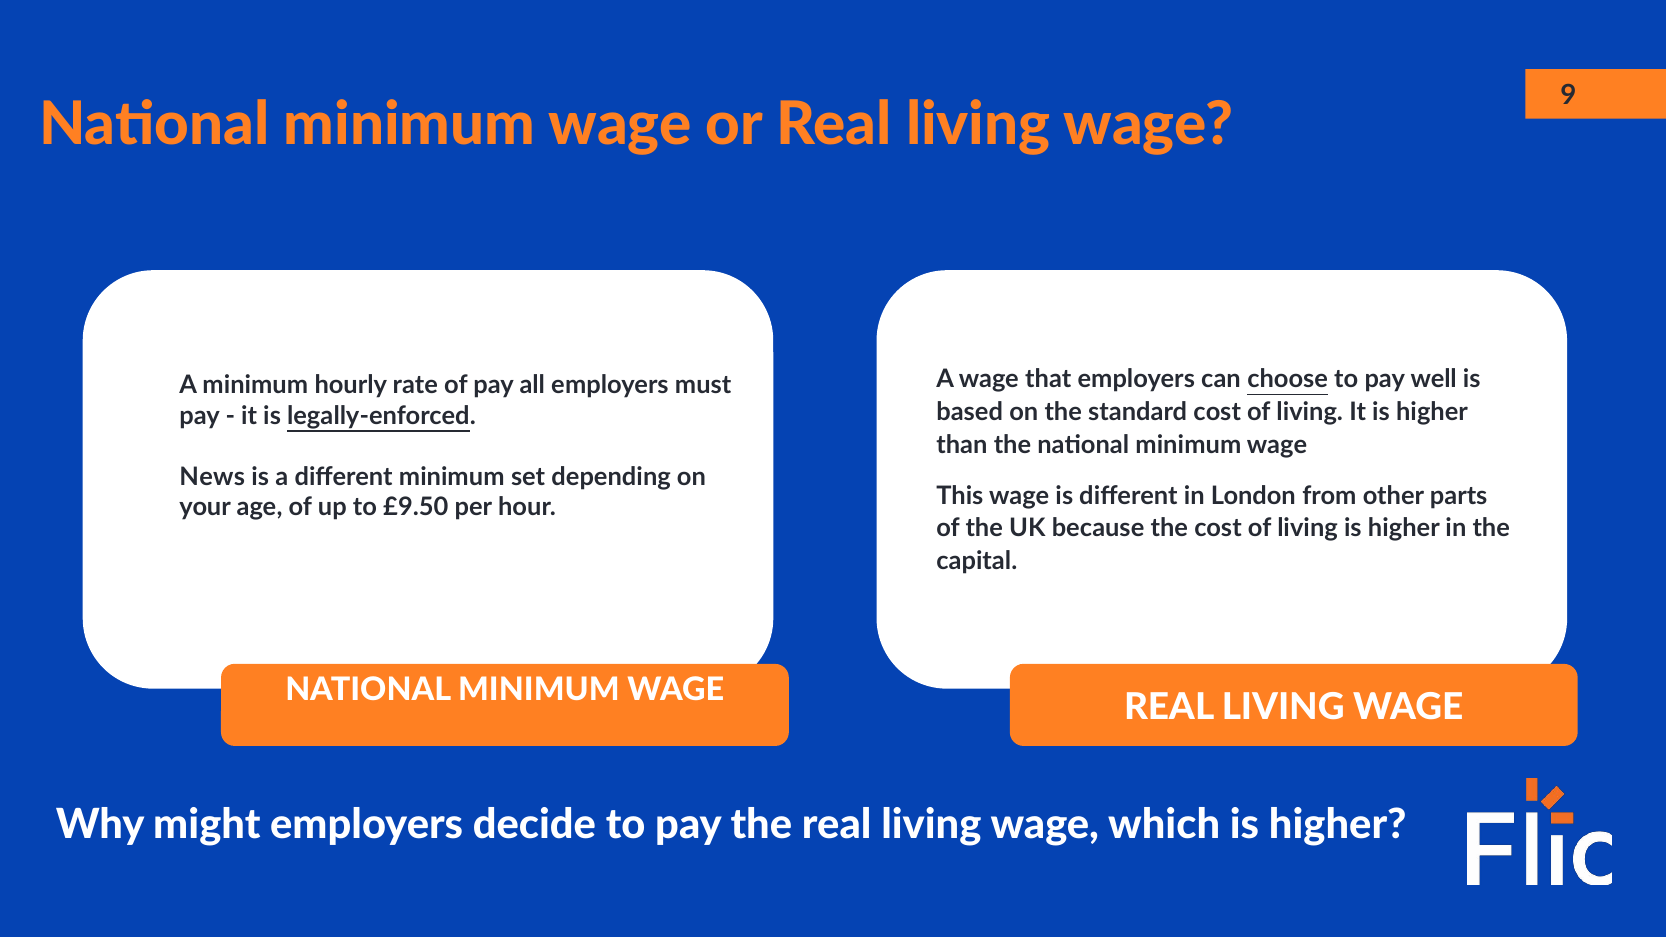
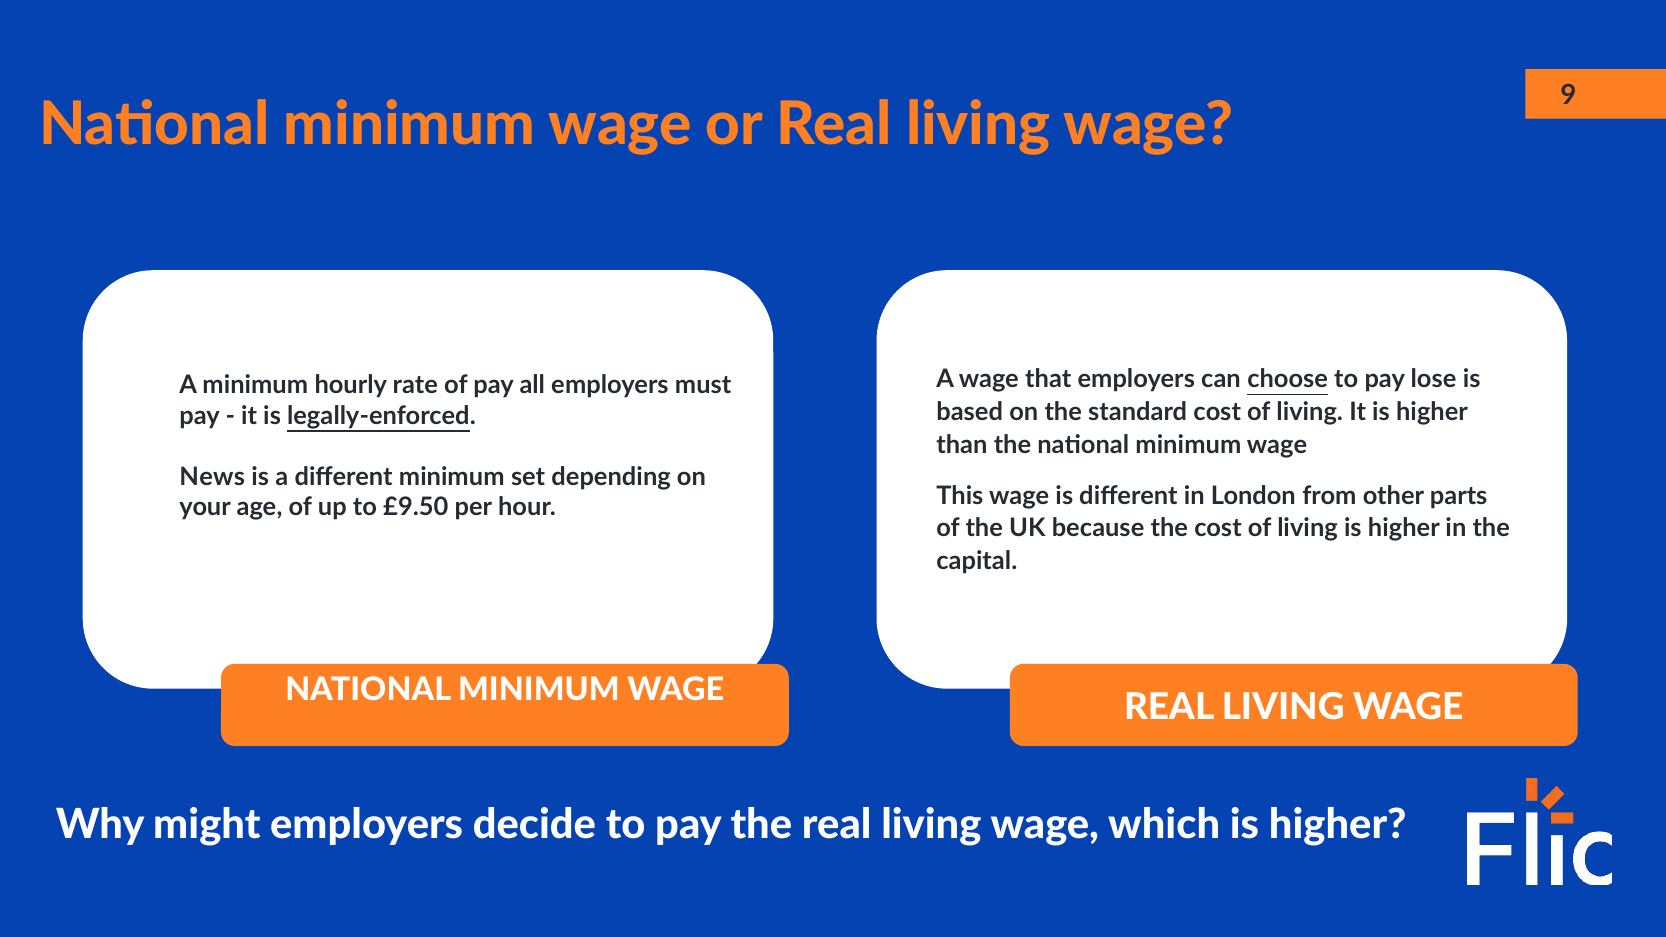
well: well -> lose (1434, 379)
